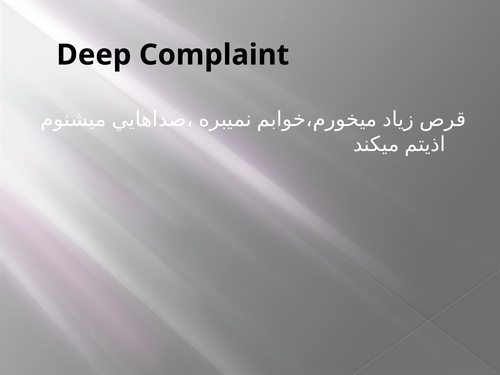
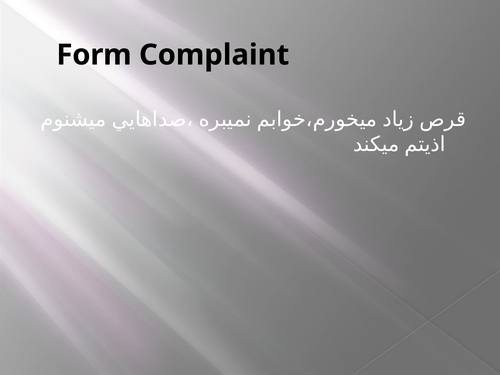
Deep: Deep -> Form (94, 55)
